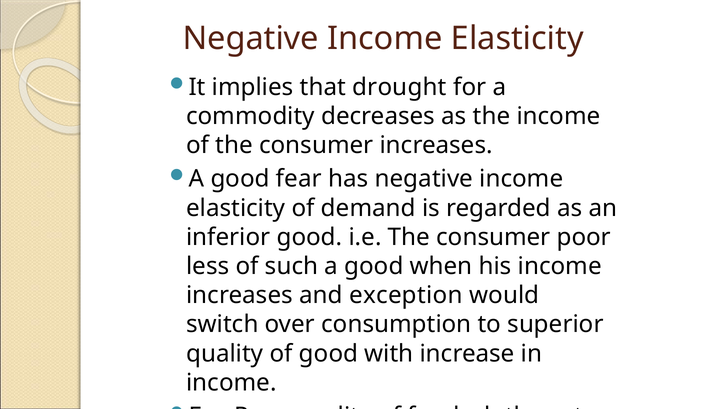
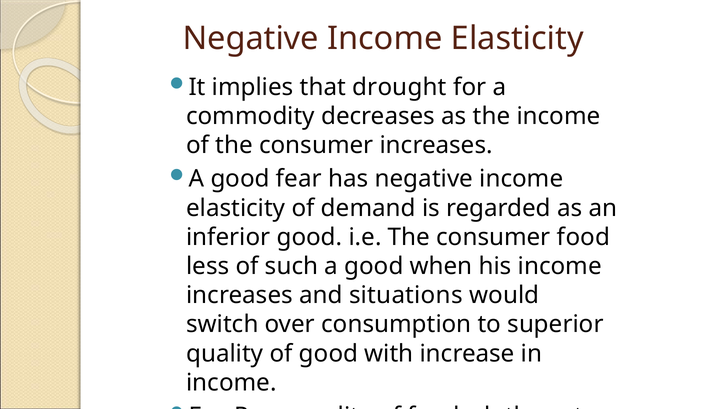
consumer poor: poor -> food (584, 237)
exception: exception -> situations (406, 295)
